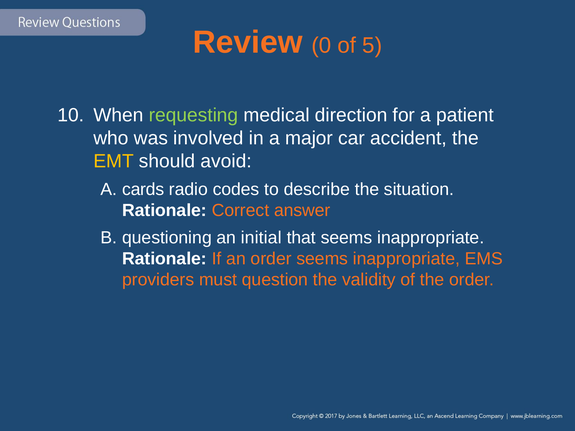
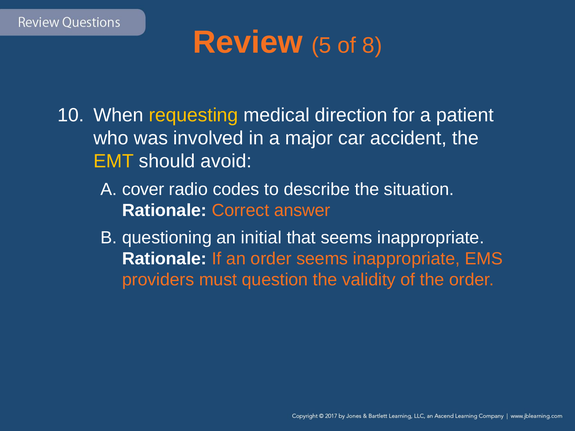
0: 0 -> 5 (321, 46)
5: 5 -> 8 (372, 46)
requesting colour: light green -> yellow (194, 115)
cards: cards -> cover (143, 189)
